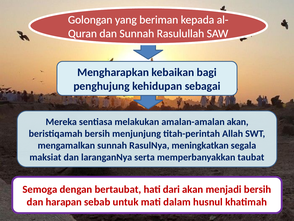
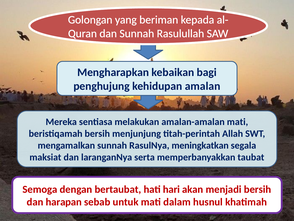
sebagai: sebagai -> amalan (203, 86)
amalan-amalan akan: akan -> mati (238, 122)
dari: dari -> hari (171, 189)
